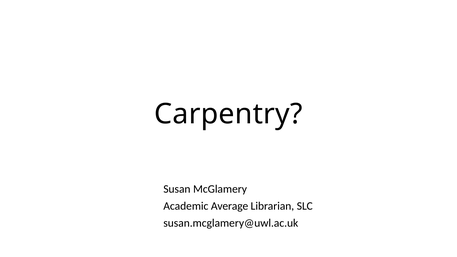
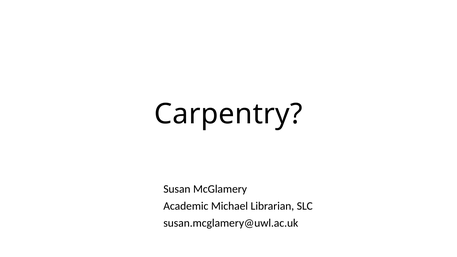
Average: Average -> Michael (230, 206)
